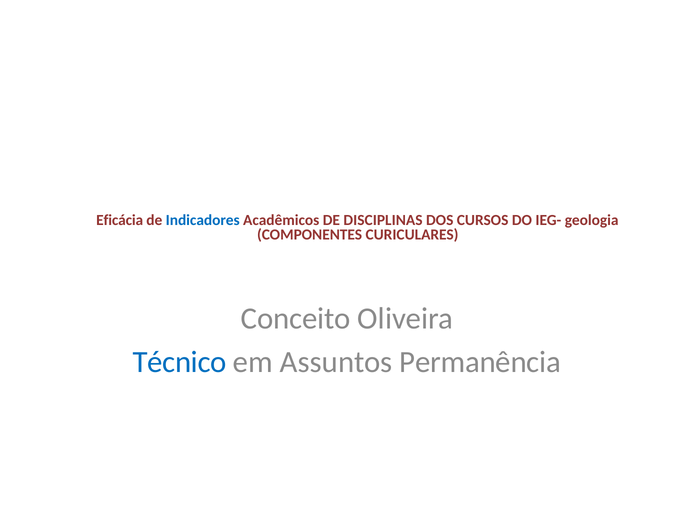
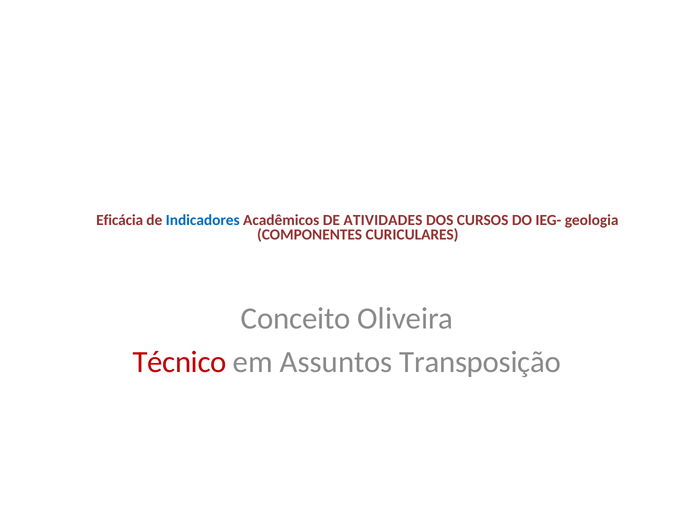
DISCIPLINAS: DISCIPLINAS -> ATIVIDADES (383, 220)
Técnico colour: blue -> red (180, 362)
Permanência: Permanência -> Transposição (480, 362)
